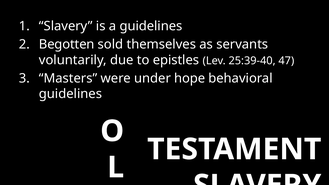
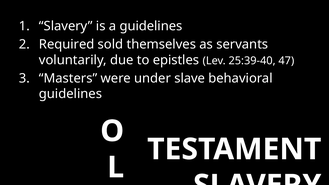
Begotten: Begotten -> Required (67, 44)
hope: hope -> slave (190, 78)
